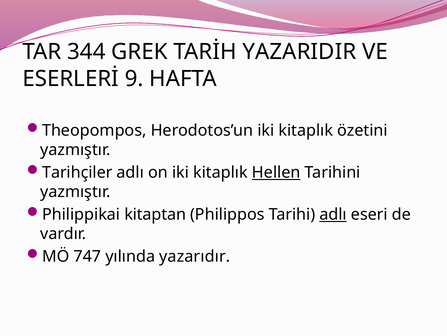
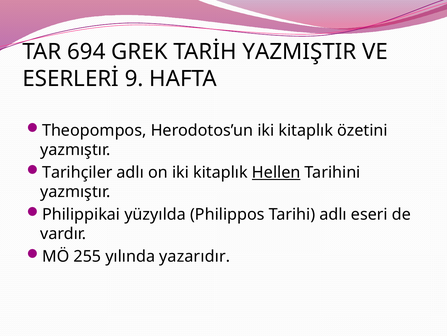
344: 344 -> 694 (86, 52)
YAZARIDIR: YAZARIDIR -> YAZMIŞTIR (299, 52)
kitaptan: kitaptan -> yüzyılda (155, 214)
adlı underline: present -> none (333, 214)
747: 747 -> 255 (87, 256)
